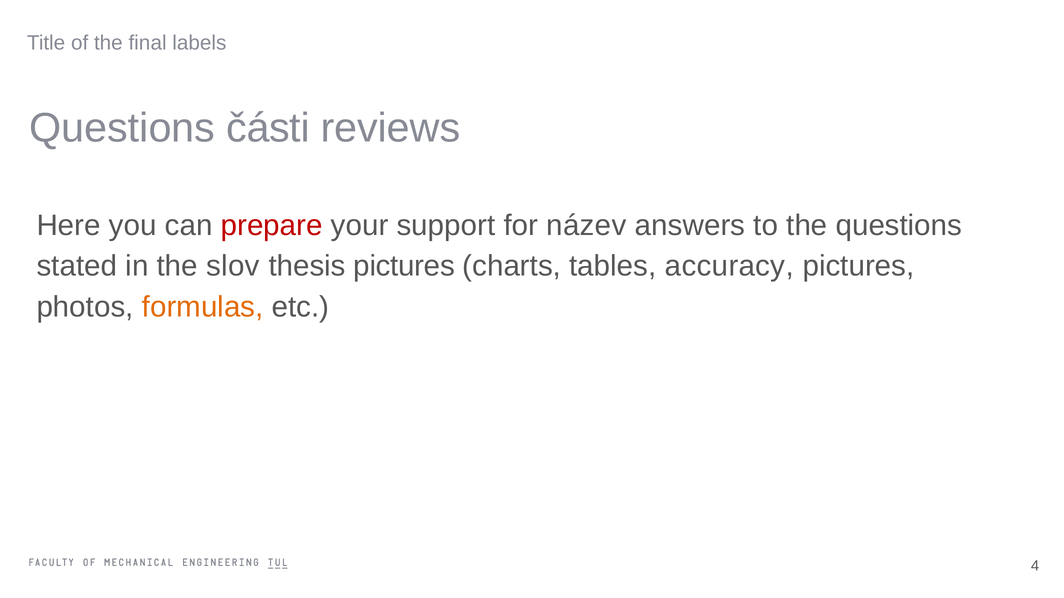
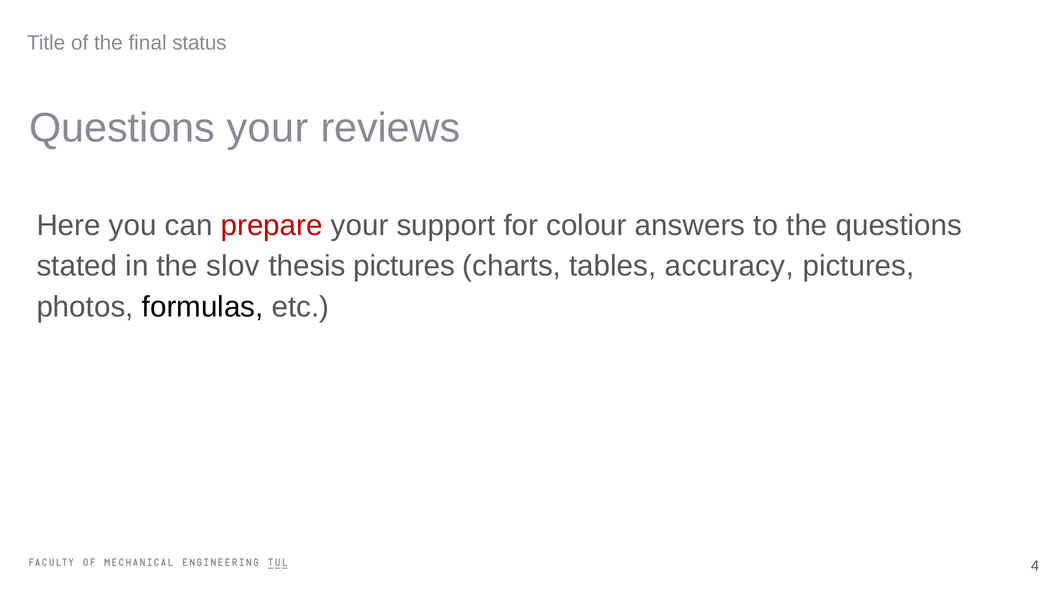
labels: labels -> status (199, 43)
Questions části: části -> your (268, 128)
název: název -> colour (586, 226)
formulas colour: orange -> black (203, 307)
